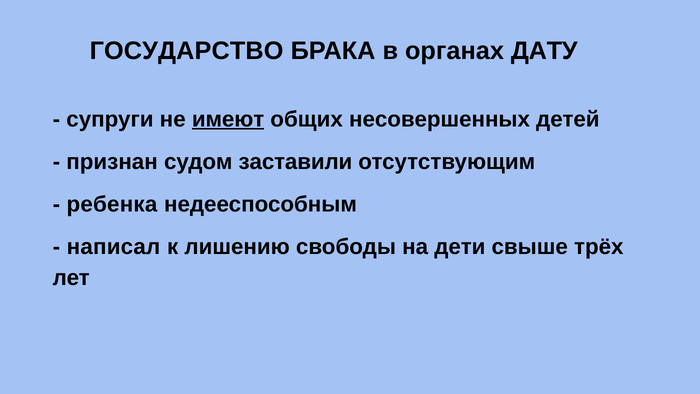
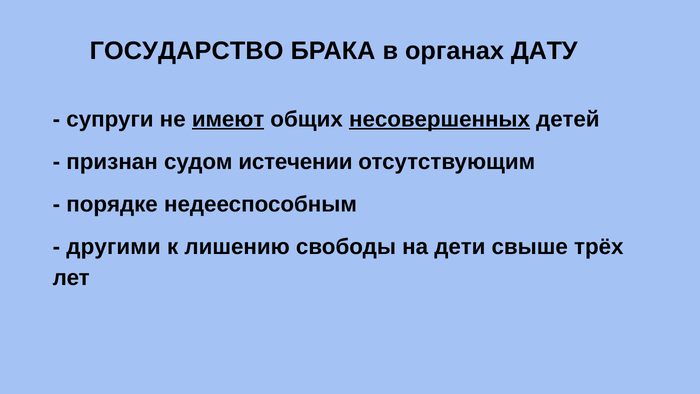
несовершенных underline: none -> present (440, 119)
заставили: заставили -> истечении (295, 162)
ребенка: ребенка -> порядке (112, 204)
написал: написал -> другими (114, 247)
